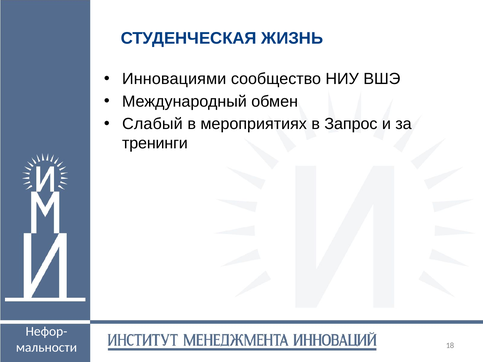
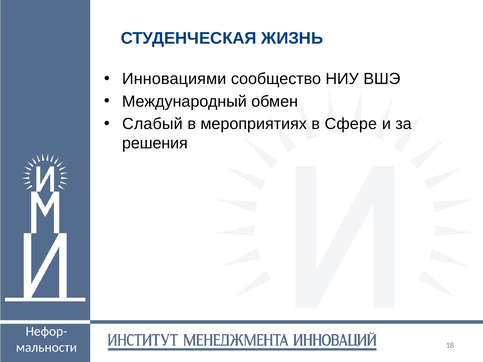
Запрос: Запрос -> Сфере (351, 124)
тренинги: тренинги -> решения (155, 143)
